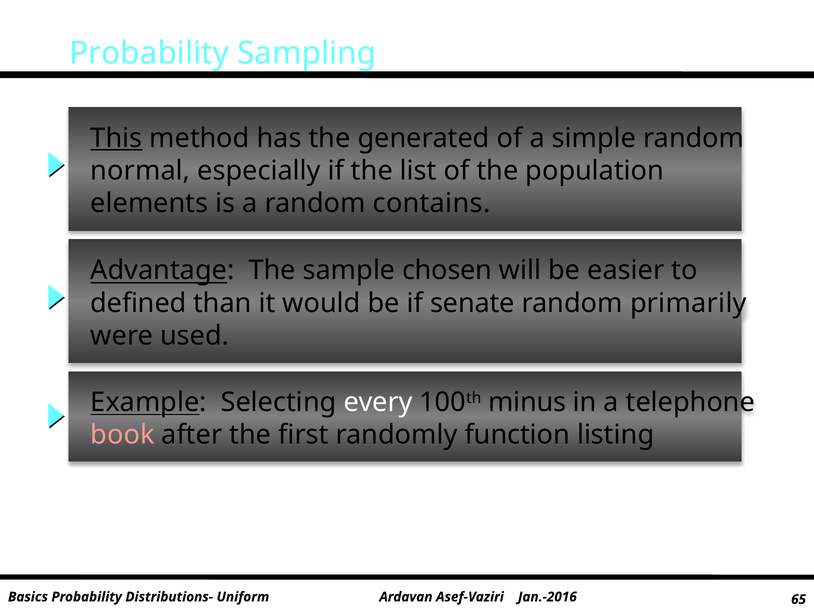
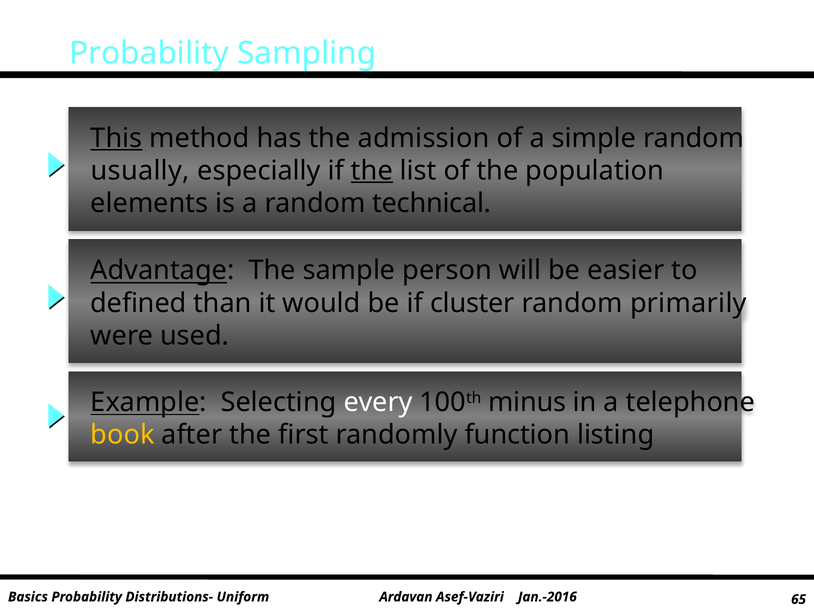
generated: generated -> admission (424, 138)
normal: normal -> usually (140, 171)
the underline: none -> present (372, 171)
contains: contains -> technical (432, 203)
chosen: chosen -> person (447, 270)
senate: senate -> cluster (472, 303)
book colour: pink -> yellow (122, 434)
